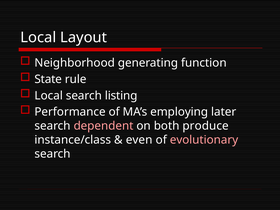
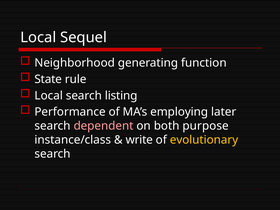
Layout: Layout -> Sequel (84, 37)
produce: produce -> purpose (206, 126)
even: even -> write (139, 140)
evolutionary colour: pink -> yellow (204, 140)
